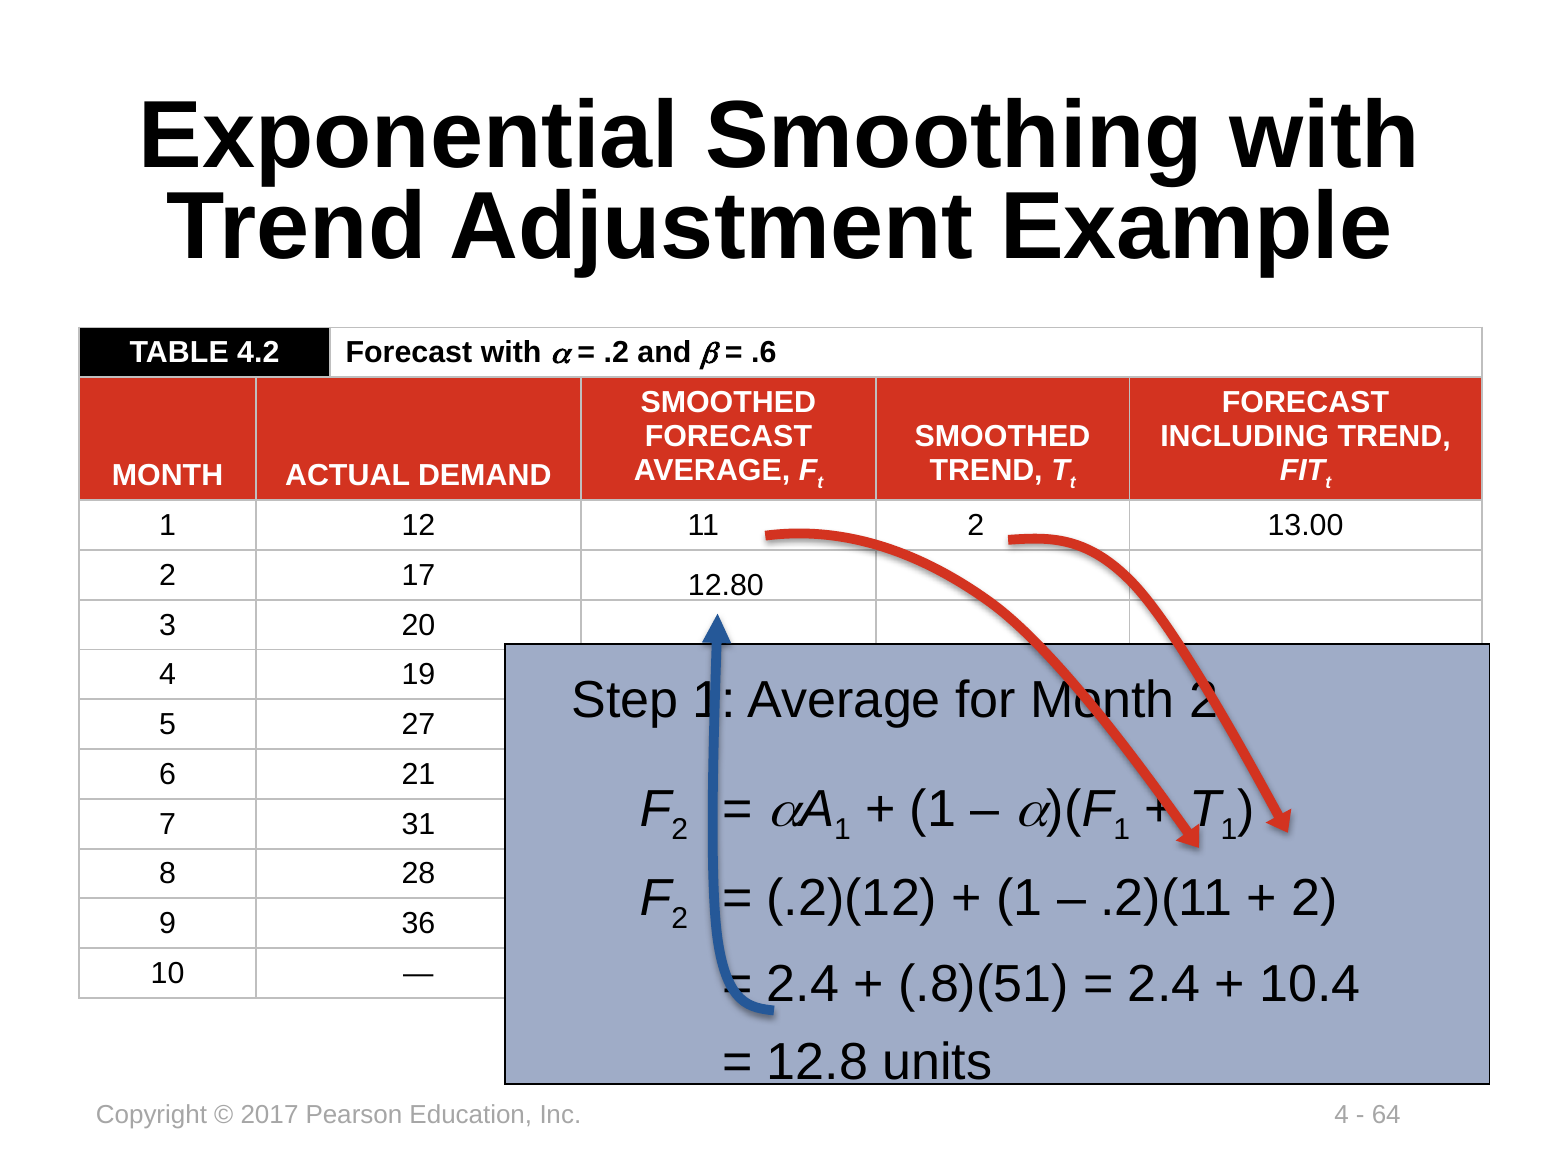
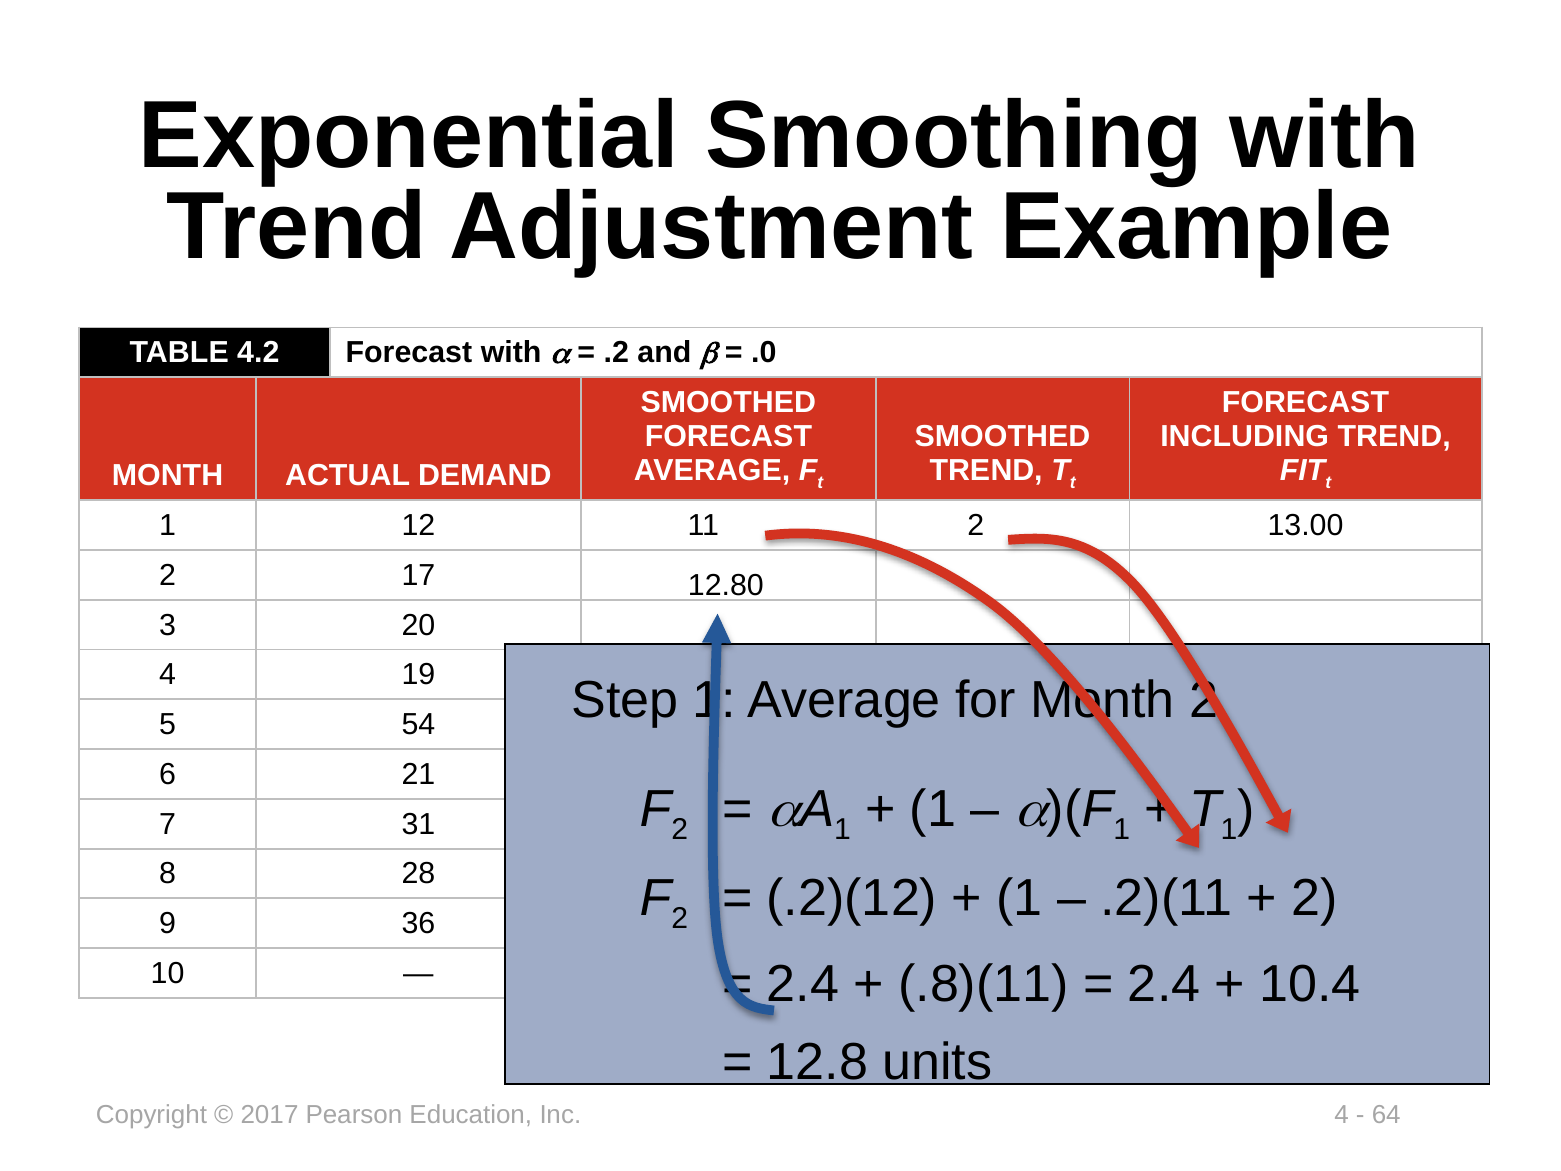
.6: .6 -> .0 (764, 353)
27: 27 -> 54 (418, 724)
.8)(51: .8)(51 -> .8)(11 (984, 985)
